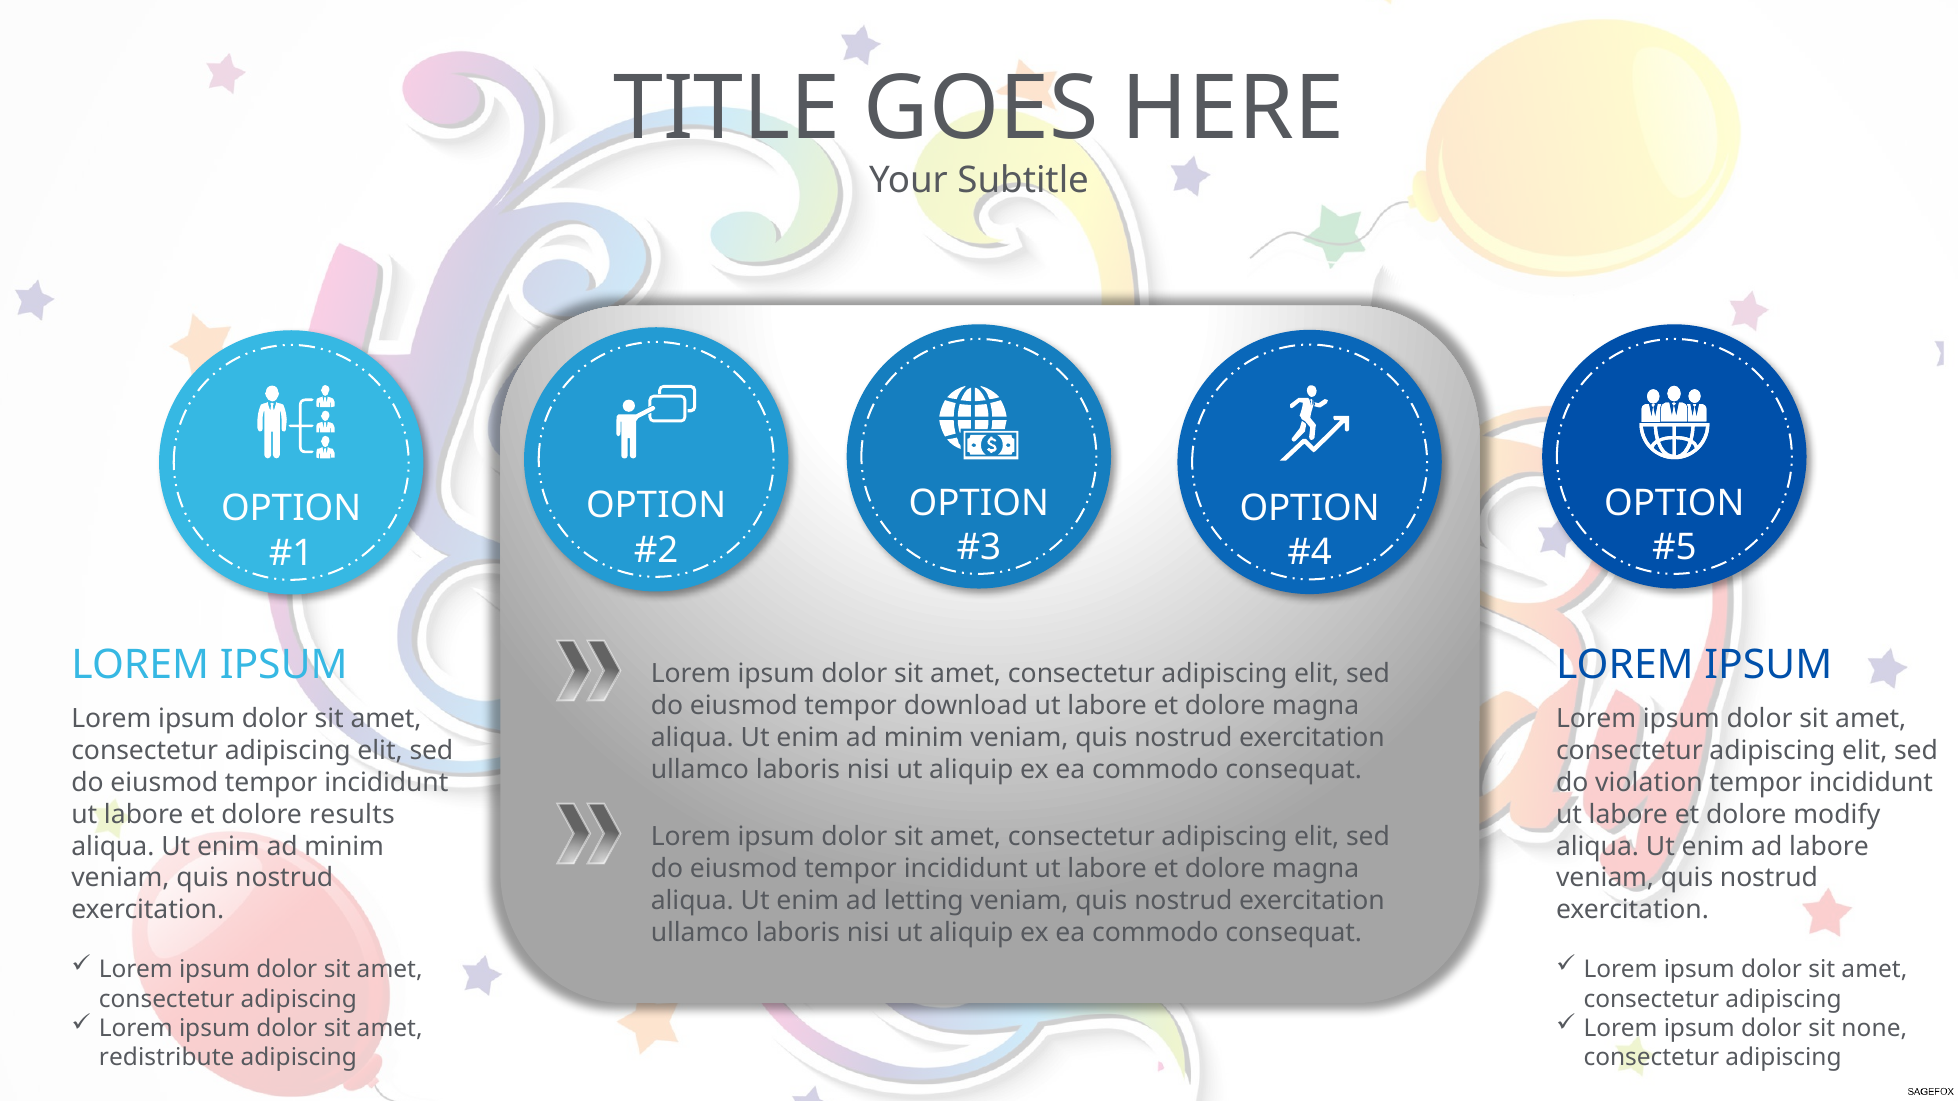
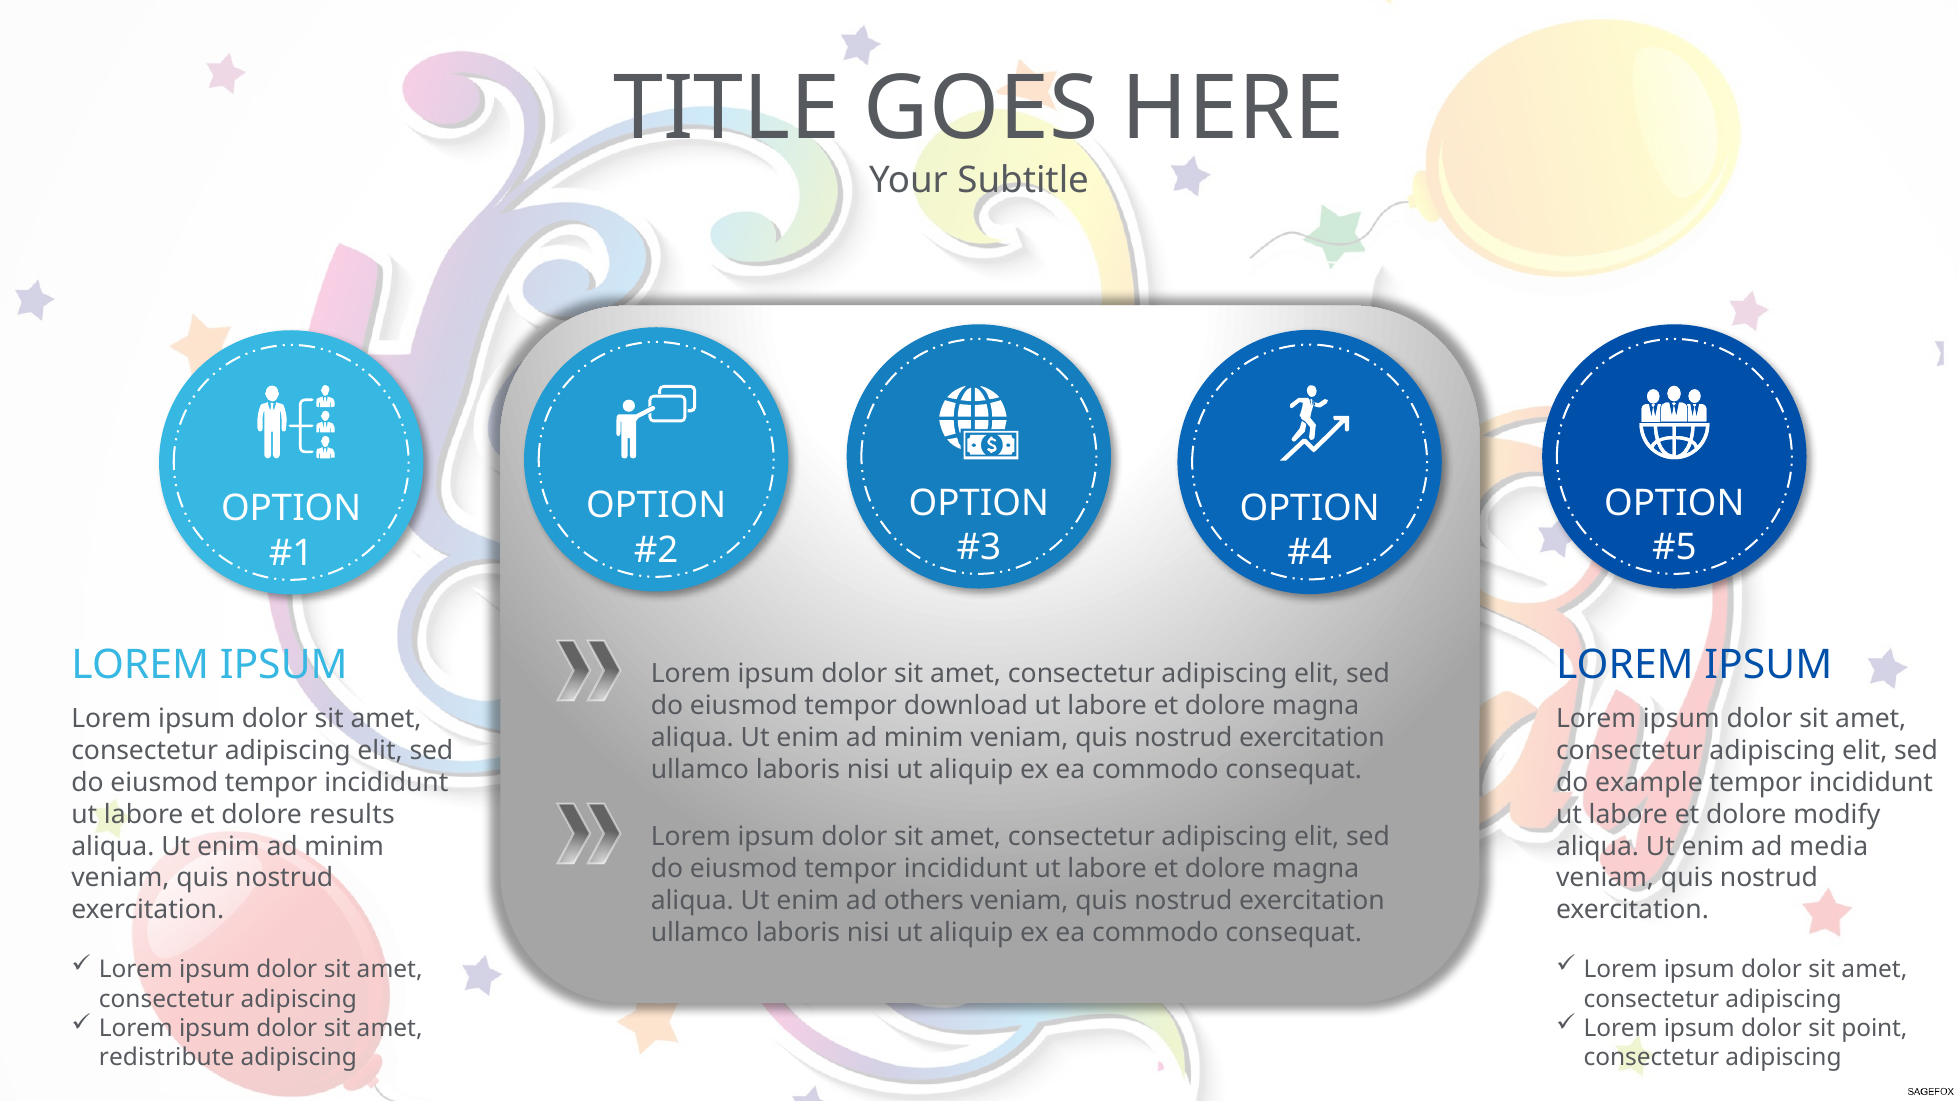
violation: violation -> example (1649, 783)
ad labore: labore -> media (1829, 847)
letting: letting -> others (924, 901)
none: none -> point (1874, 1029)
